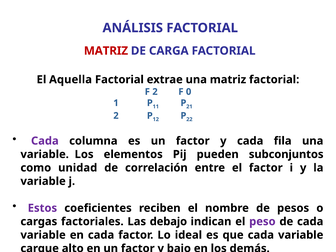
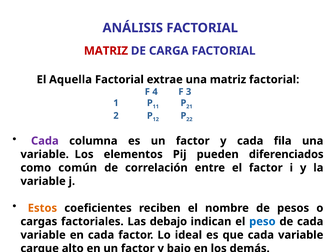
F 2: 2 -> 4 (155, 92)
0: 0 -> 3 (189, 92)
subconjuntos: subconjuntos -> diferenciados (286, 154)
unidad: unidad -> común (78, 168)
Estos colour: purple -> orange (42, 208)
peso colour: purple -> blue (262, 222)
